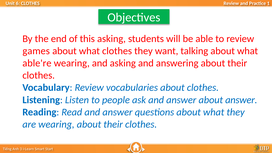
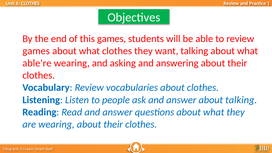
this asking: asking -> games (112, 39)
about answer: answer -> talking (241, 100)
